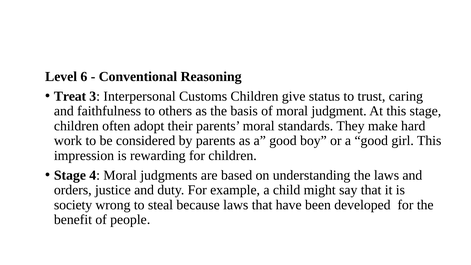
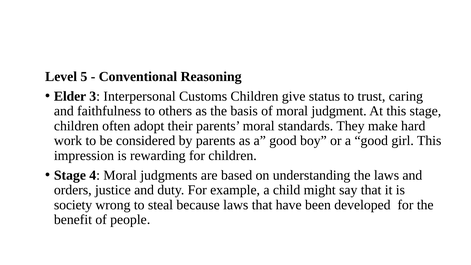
6: 6 -> 5 (84, 77)
Treat: Treat -> Elder (70, 96)
